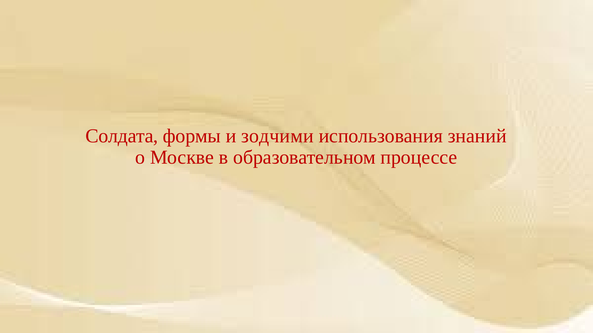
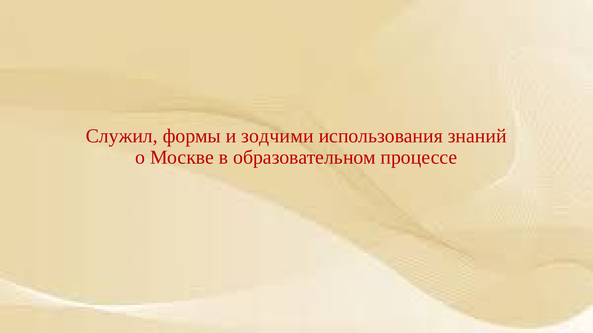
Солдата: Солдата -> Служил (122, 136)
